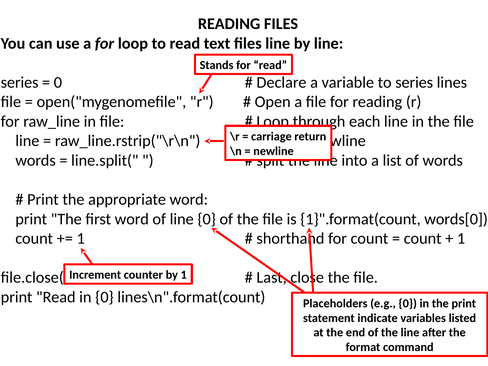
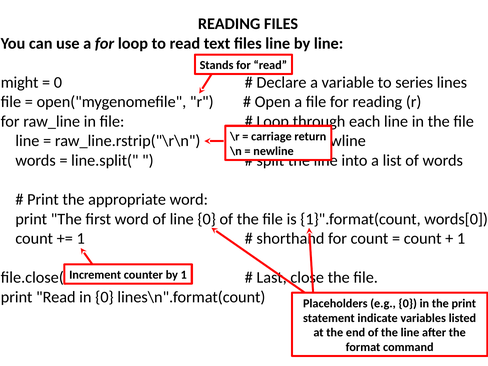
series: series -> might (20, 82)
